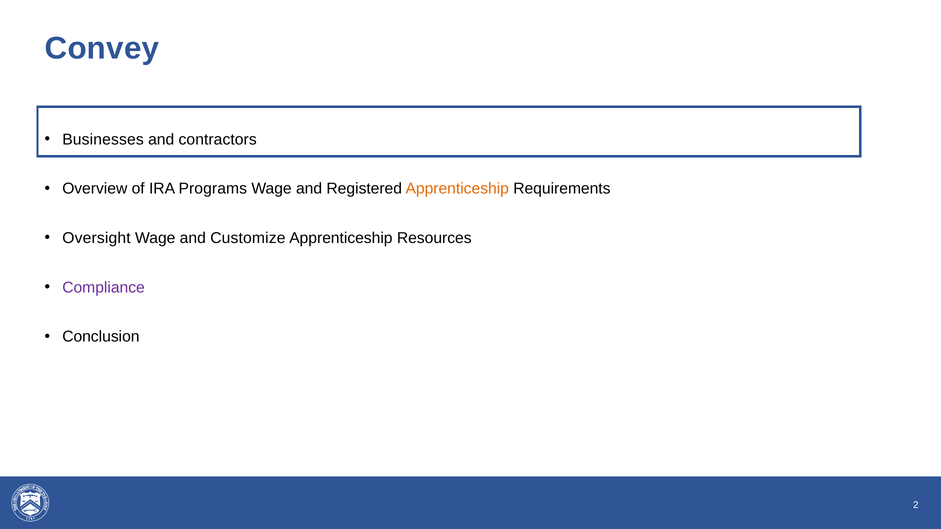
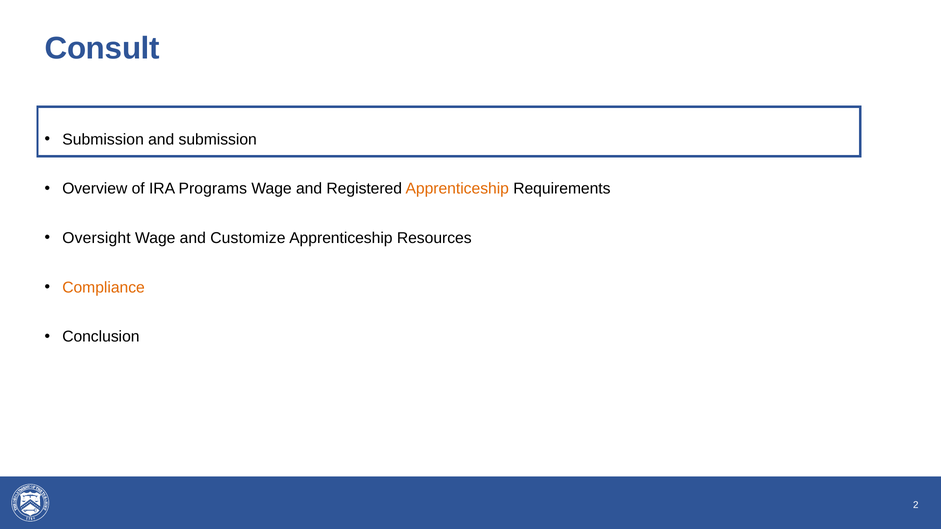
Convey: Convey -> Consult (102, 48)
Businesses: Businesses -> Submission (103, 140)
and contractors: contractors -> submission (218, 140)
Compliance colour: purple -> orange (104, 288)
